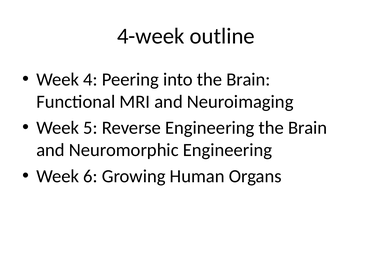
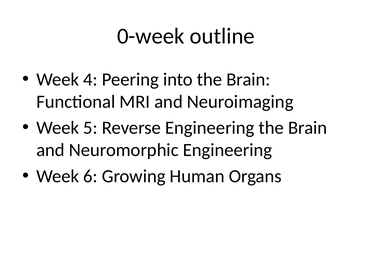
4-week: 4-week -> 0-week (151, 36)
